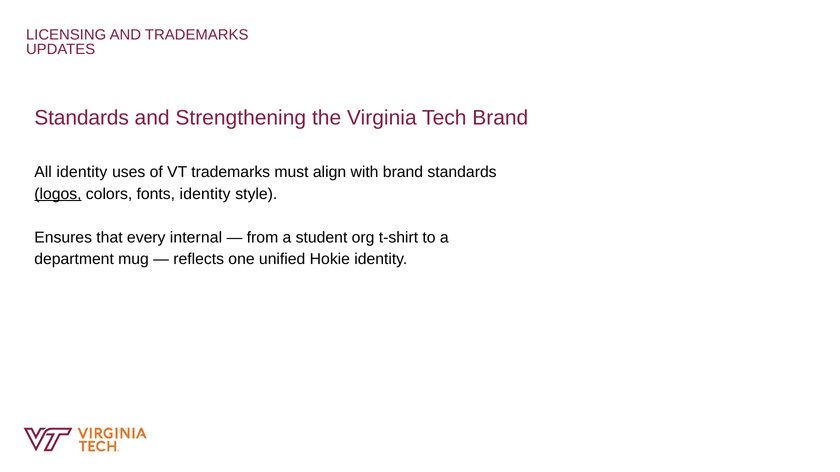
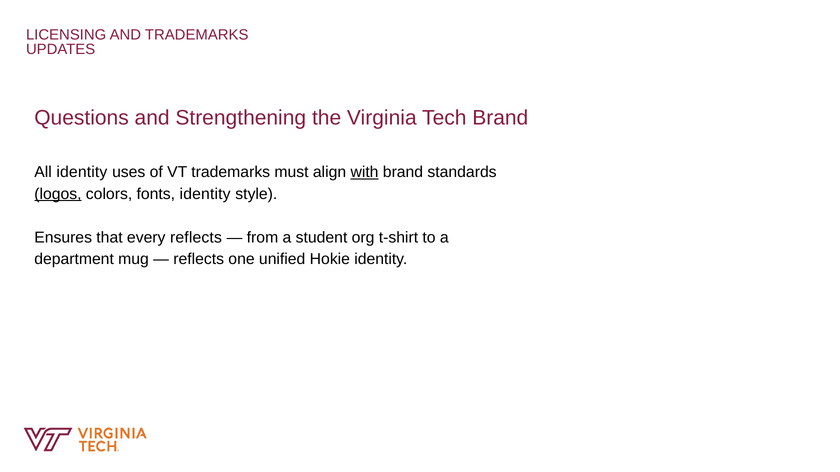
Standards: Standards -> Questions (82, 118)
with underline: none -> present (365, 172)
every internal: internal -> reflects (196, 238)
